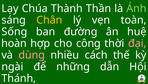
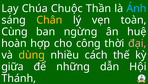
Thành: Thành -> Chuộc (67, 8)
Ánh colour: light green -> light blue (136, 8)
Sống: Sống -> Cùng (14, 31)
đường: đường -> ngừng (81, 31)
dùng colour: pink -> yellow (32, 55)
ngài: ngài -> giữa (13, 66)
